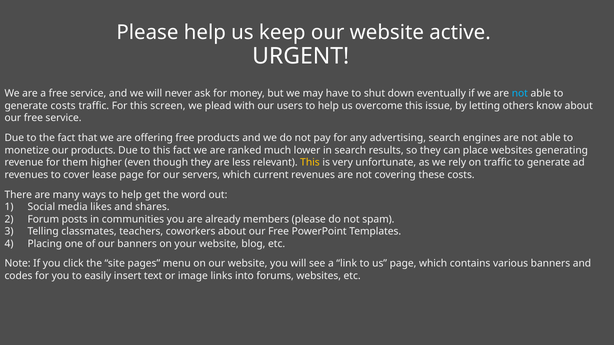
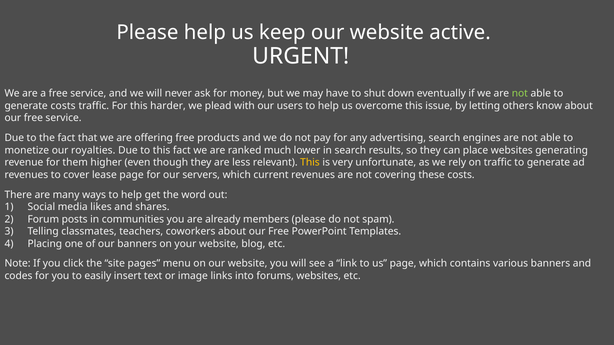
not colour: light blue -> light green (520, 94)
screen: screen -> harder (168, 106)
our products: products -> royalties (93, 150)
